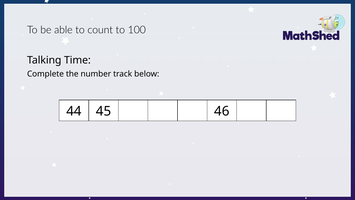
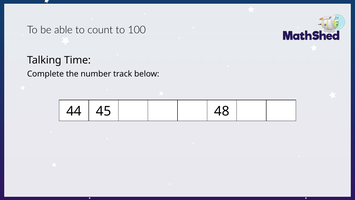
46: 46 -> 48 (222, 111)
